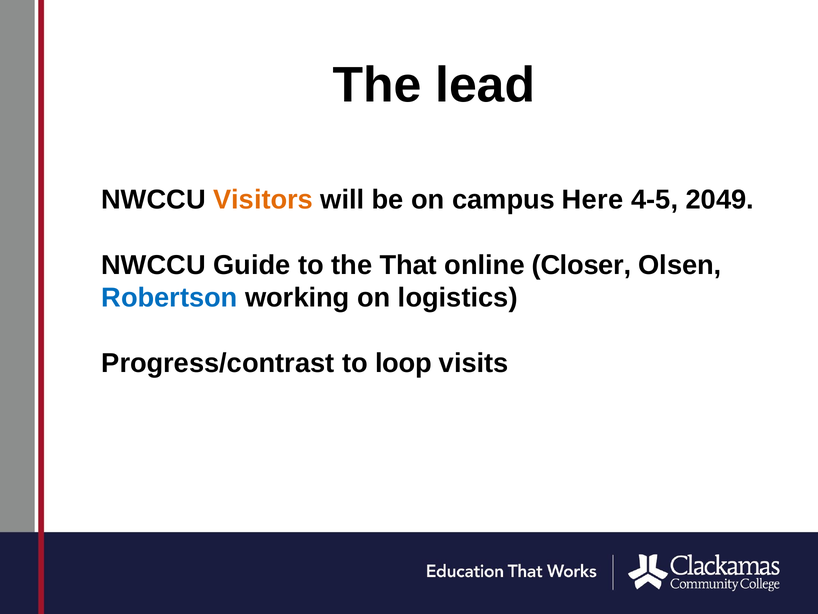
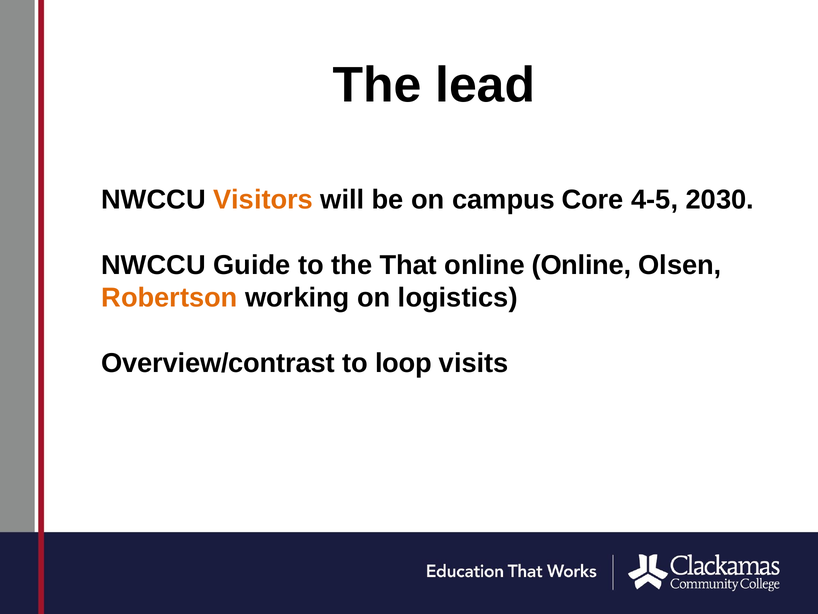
Here: Here -> Core (593, 199)
2049: 2049 -> 2030 (720, 199)
online Closer: Closer -> Online (582, 265)
Robertson colour: blue -> orange (169, 298)
Progress/contrast: Progress/contrast -> Overview/contrast (218, 363)
